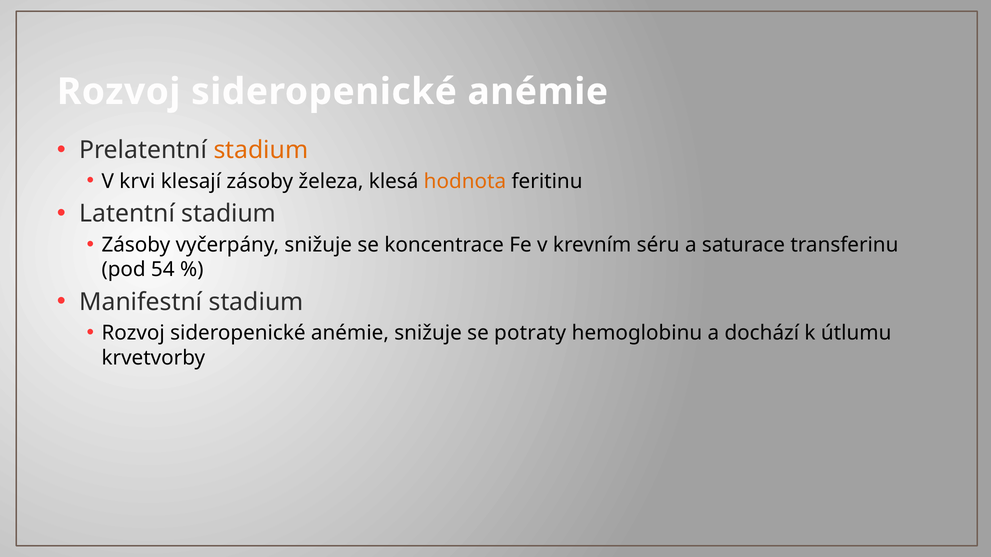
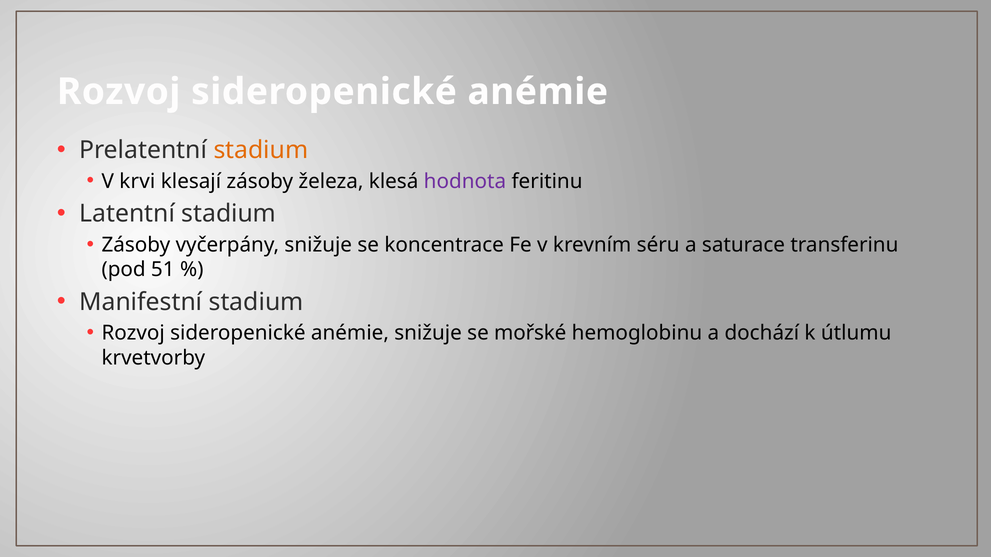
hodnota colour: orange -> purple (465, 181)
54: 54 -> 51 (163, 270)
potraty: potraty -> mořské (530, 333)
